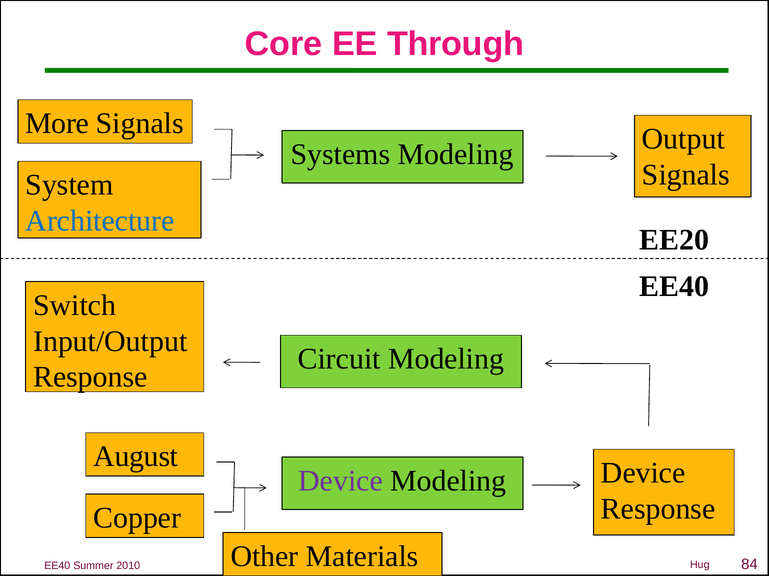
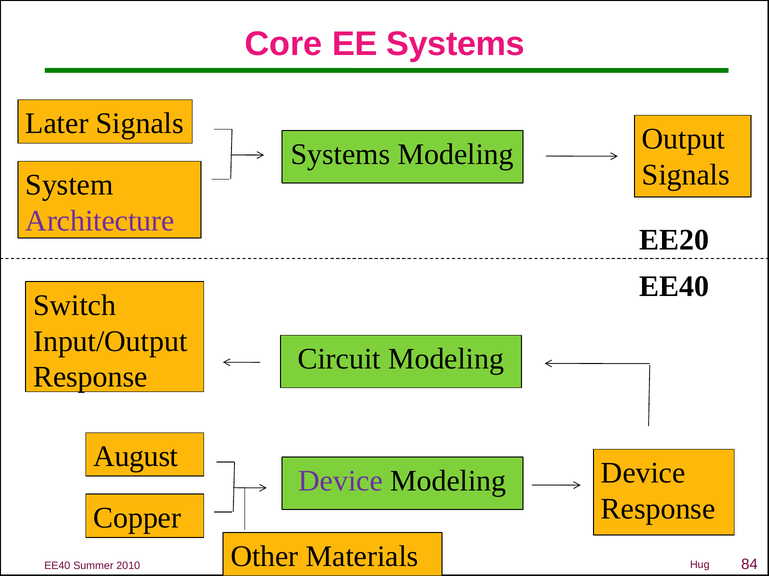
EE Through: Through -> Systems (456, 44)
More: More -> Later (57, 124)
Architecture colour: blue -> purple (100, 221)
